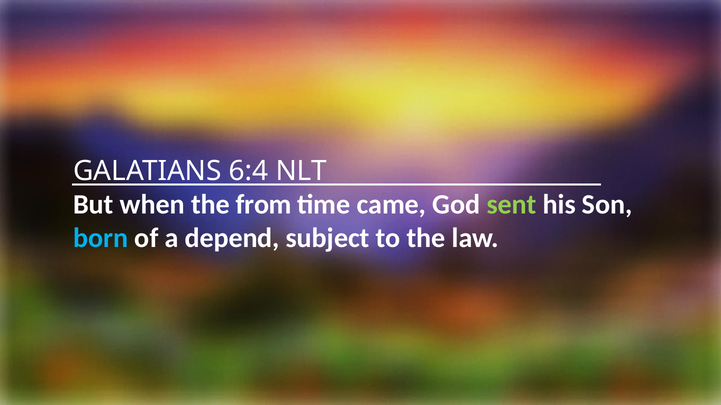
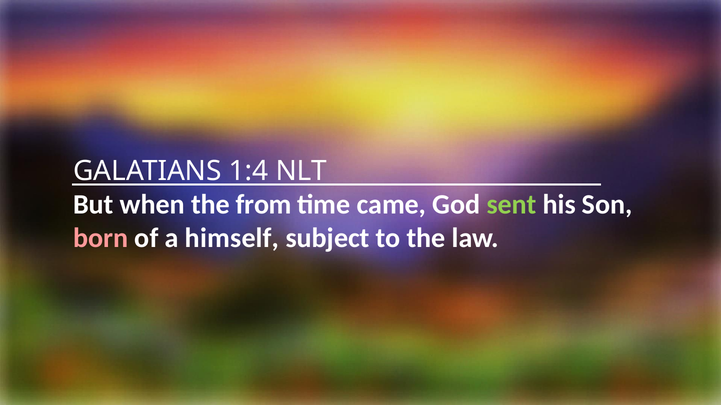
6:4: 6:4 -> 1:4 (249, 171)
born colour: light blue -> pink (101, 238)
depend: depend -> himself (232, 238)
